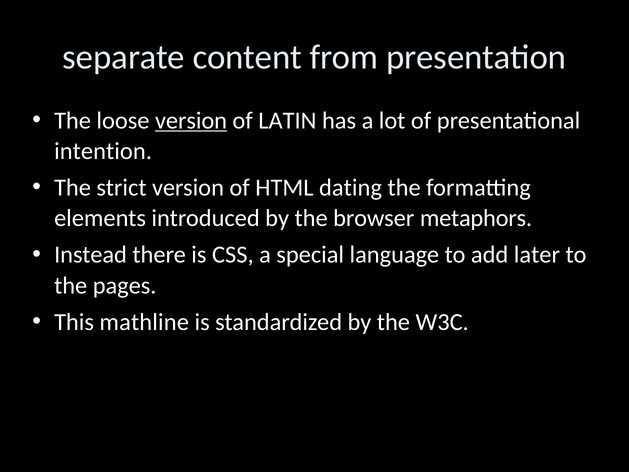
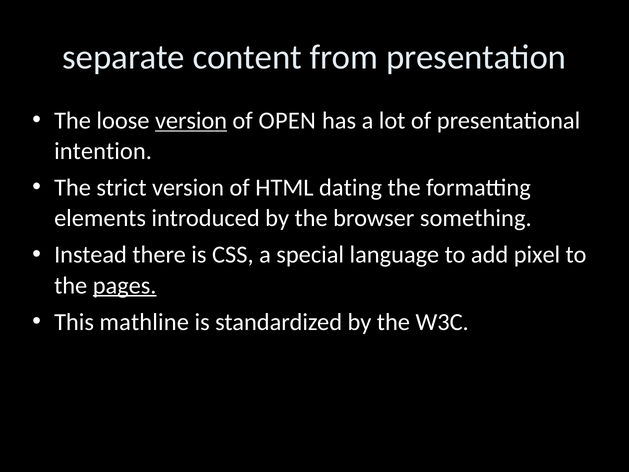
LATIN: LATIN -> OPEN (287, 120)
metaphors: metaphors -> something (476, 218)
later: later -> pixel (537, 255)
pages underline: none -> present (125, 285)
